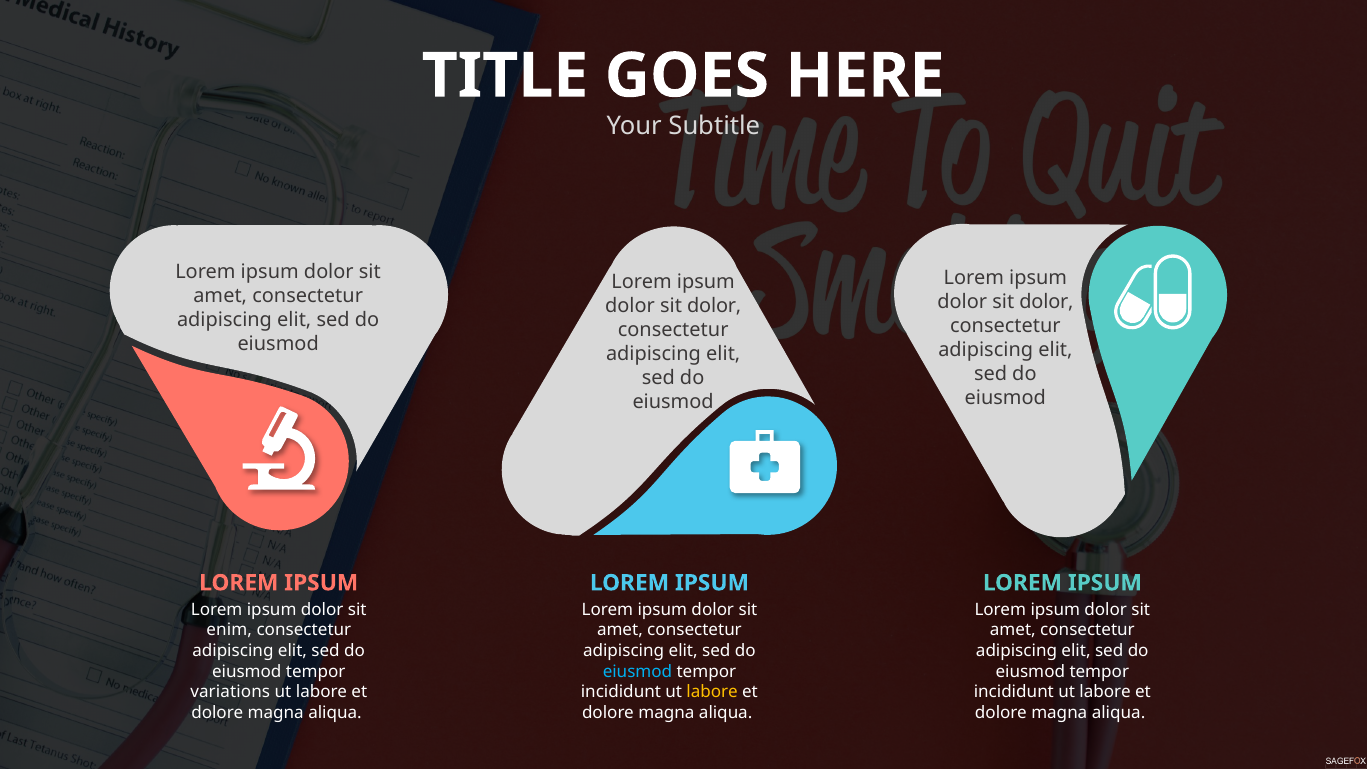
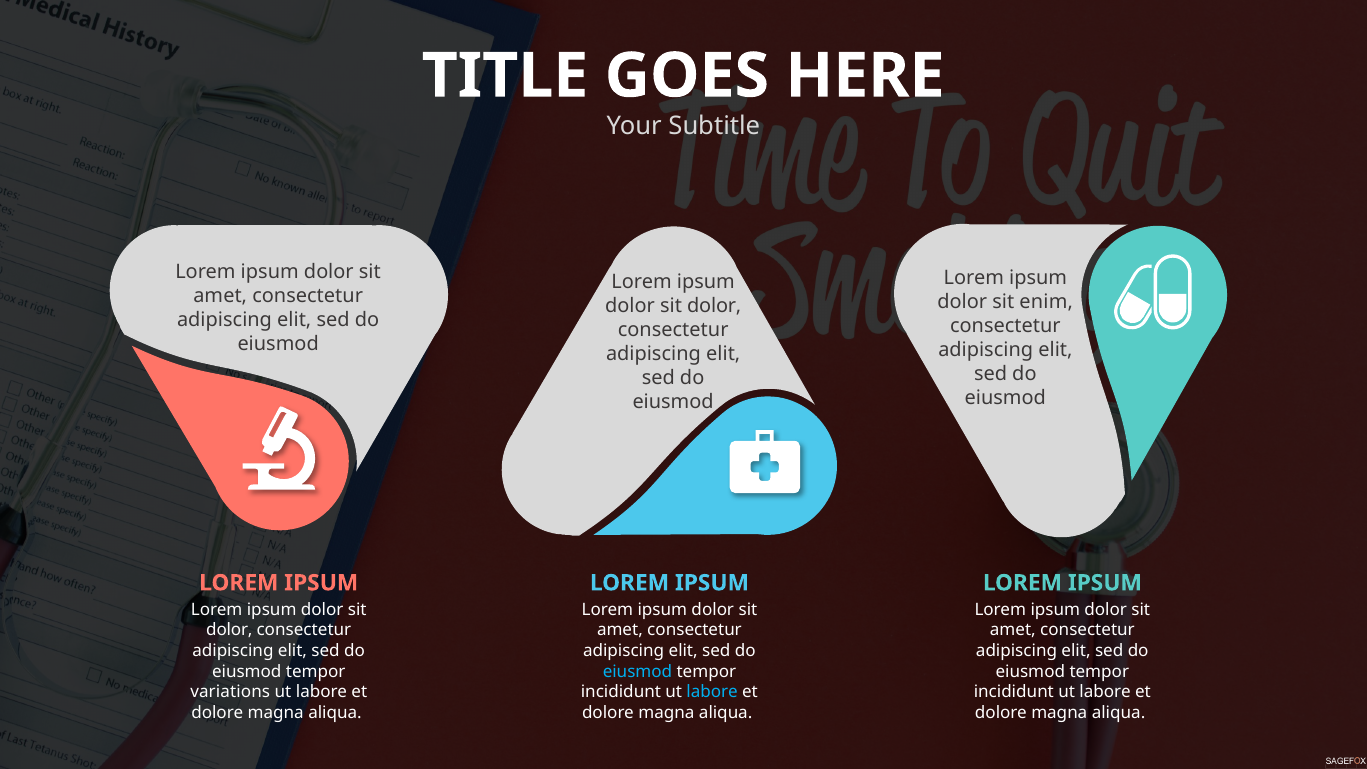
dolor: dolor -> enim (1046, 302)
enim: enim -> dolor (229, 630)
labore colour: yellow -> light blue (712, 692)
